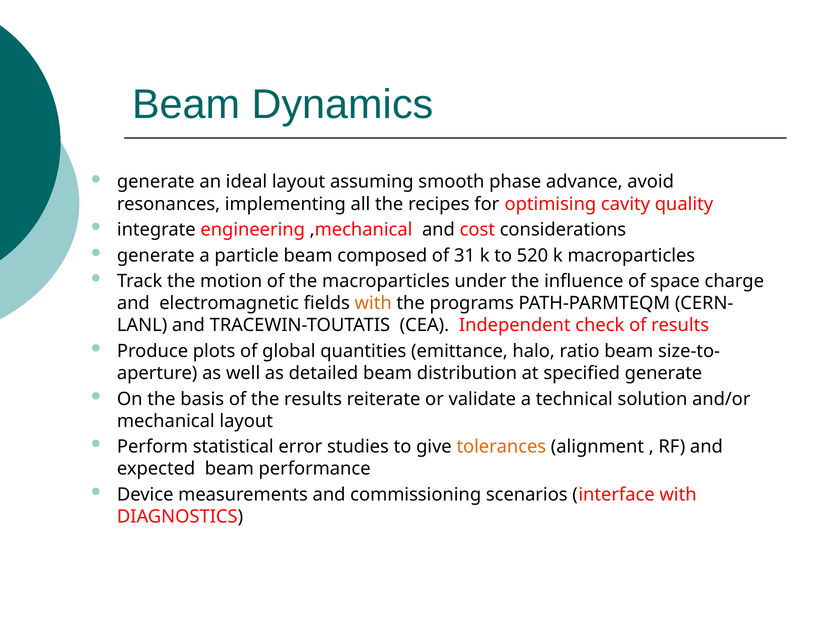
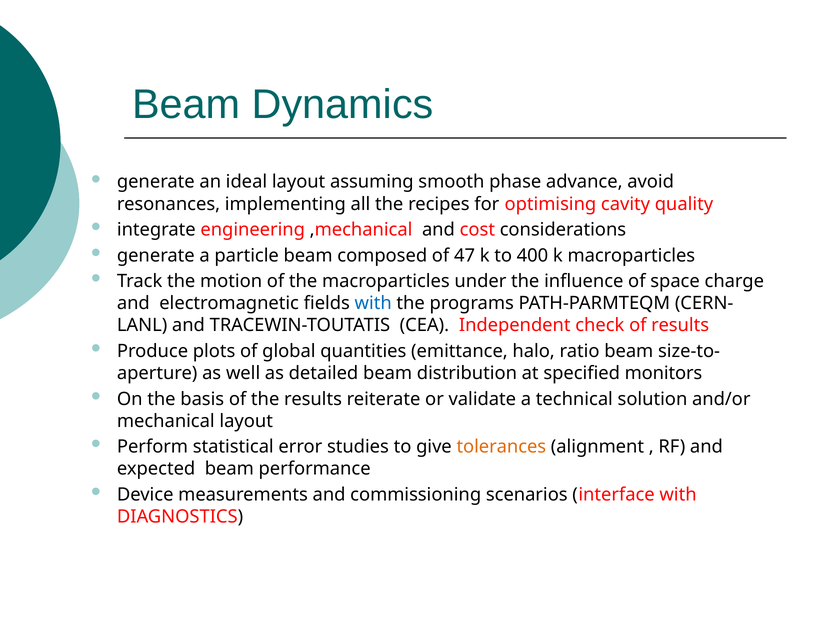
31: 31 -> 47 (465, 256)
520: 520 -> 400 (532, 256)
with colour: orange -> blue (373, 303)
specified generate: generate -> monitors (663, 373)
